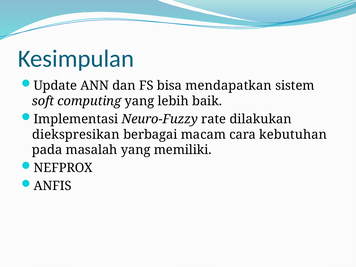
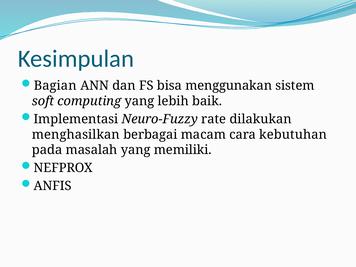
Update: Update -> Bagian (55, 86)
mendapatkan: mendapatkan -> menggunakan (229, 86)
diekspresikan: diekspresikan -> menghasilkan (76, 135)
